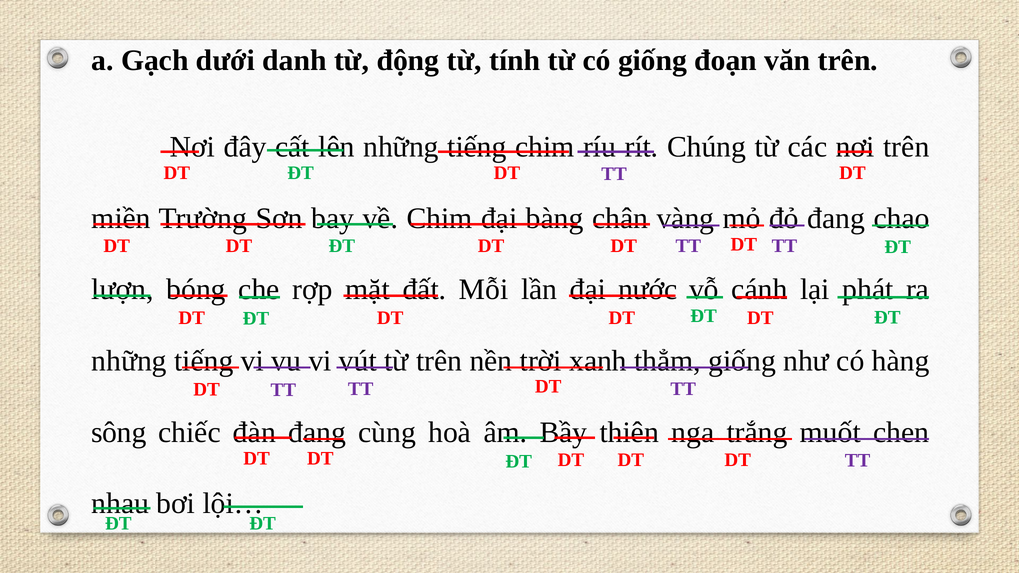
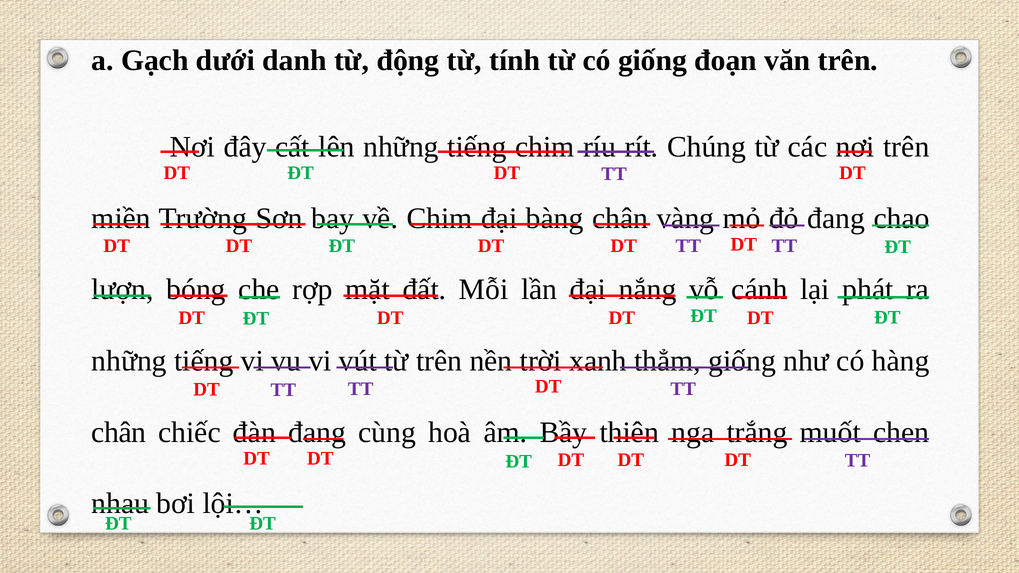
nước: nước -> nắng (648, 290)
sông: sông -> chân (119, 432)
